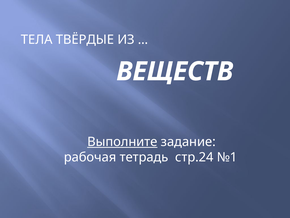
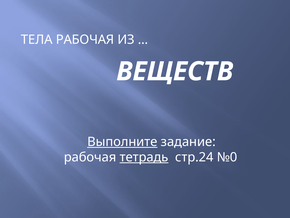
ТЕЛА ТВЁРДЫЕ: ТВЁРДЫЕ -> РАБОЧАЯ (85, 40)
тетрадь underline: none -> present (144, 157)
№1: №1 -> №0 (227, 157)
